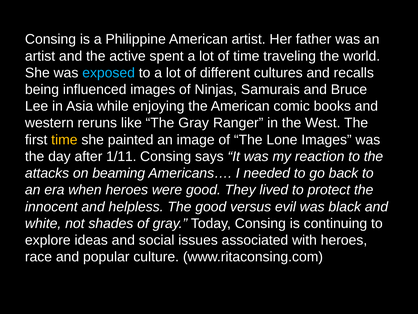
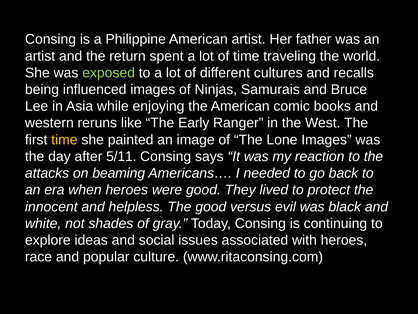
active: active -> return (128, 56)
exposed colour: light blue -> light green (109, 73)
The Gray: Gray -> Early (194, 123)
1/11: 1/11 -> 5/11 (121, 156)
